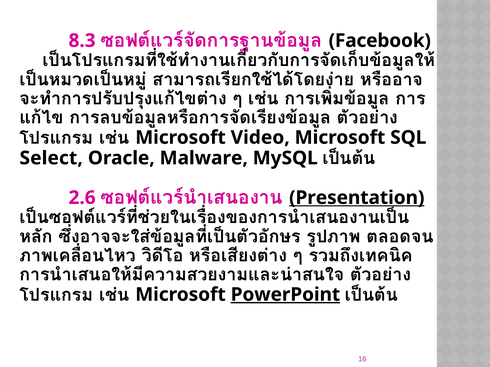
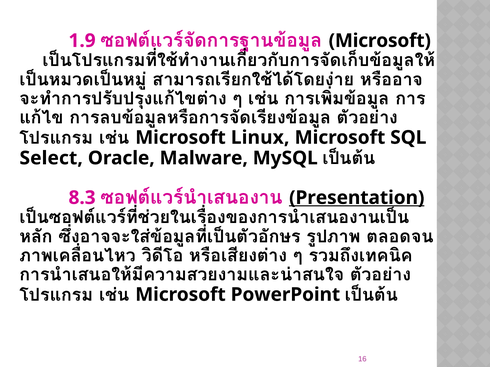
8.3: 8.3 -> 1.9 (82, 41)
Facebook: Facebook -> Microsoft (380, 41)
Video: Video -> Linux (260, 138)
2.6: 2.6 -> 8.3 (82, 198)
PowerPoint underline: present -> none (285, 295)
